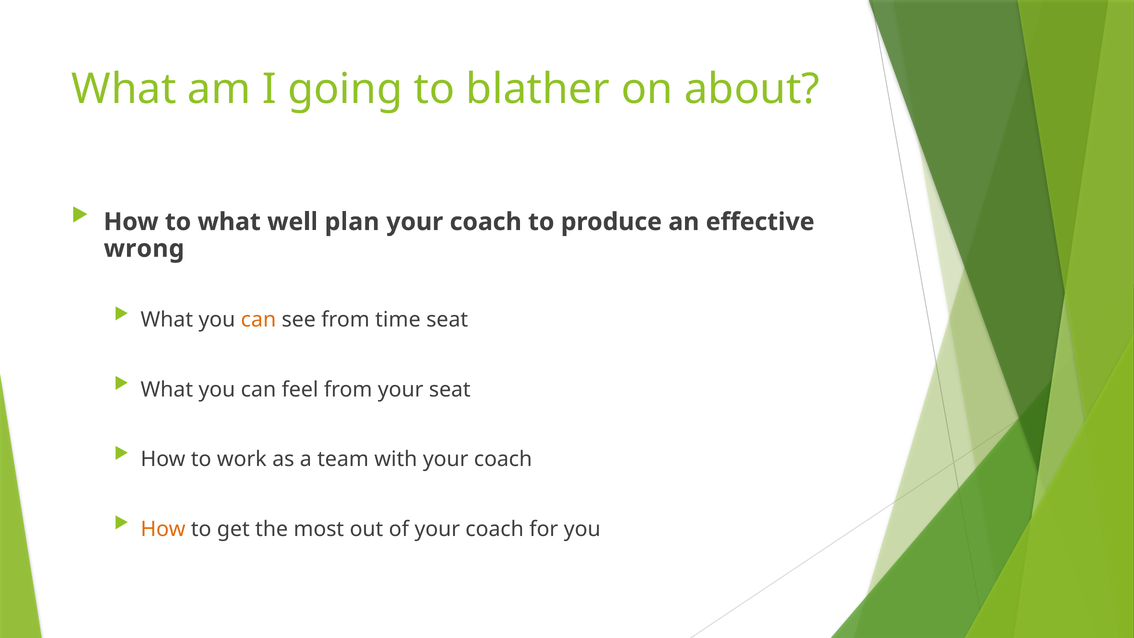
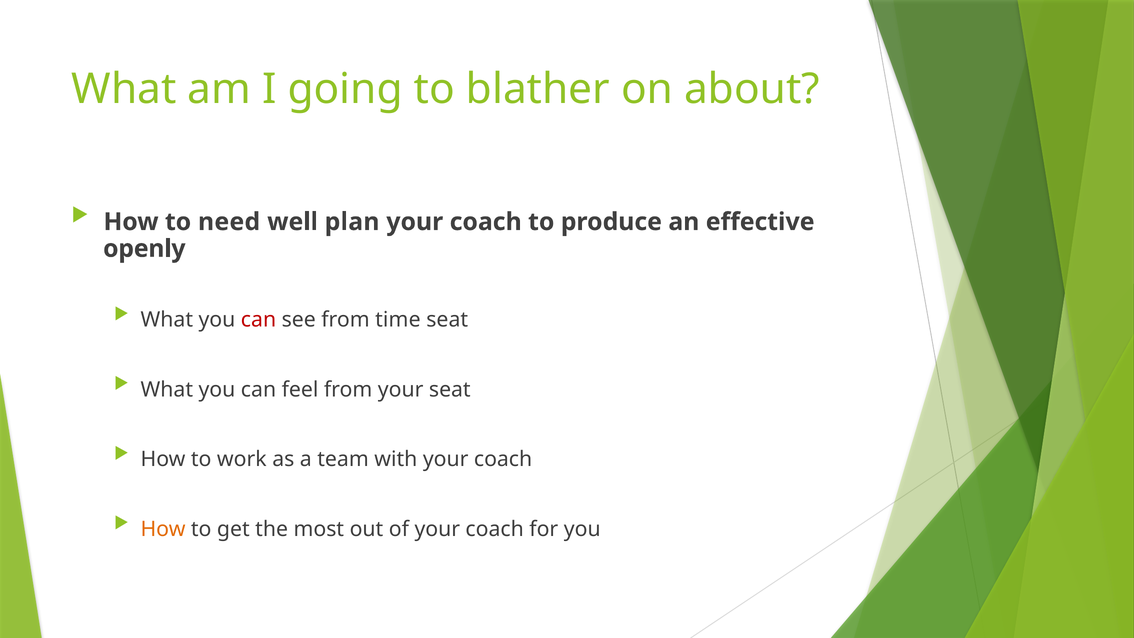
to what: what -> need (229, 222)
wrong: wrong -> openly (144, 249)
can colour: orange -> red (259, 320)
